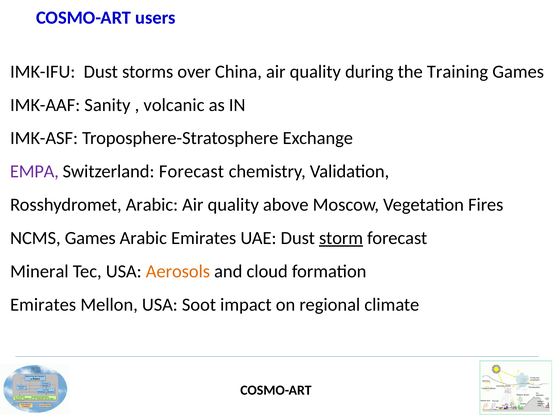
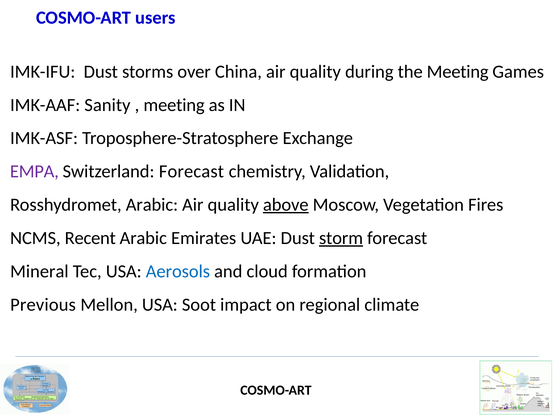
the Training: Training -> Meeting (458, 72)
volcanic: volcanic -> meeting (174, 105)
above underline: none -> present (286, 205)
NCMS Games: Games -> Recent (90, 238)
Aerosols colour: orange -> blue (178, 271)
Emirates: Emirates -> Previous (43, 304)
